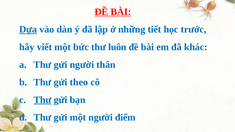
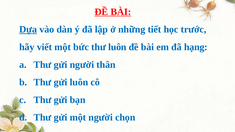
khác: khác -> hạng (196, 47)
gửi theo: theo -> luôn (79, 82)
Thư underline: present -> none (42, 100)
điểm: điểm -> chọn (125, 118)
